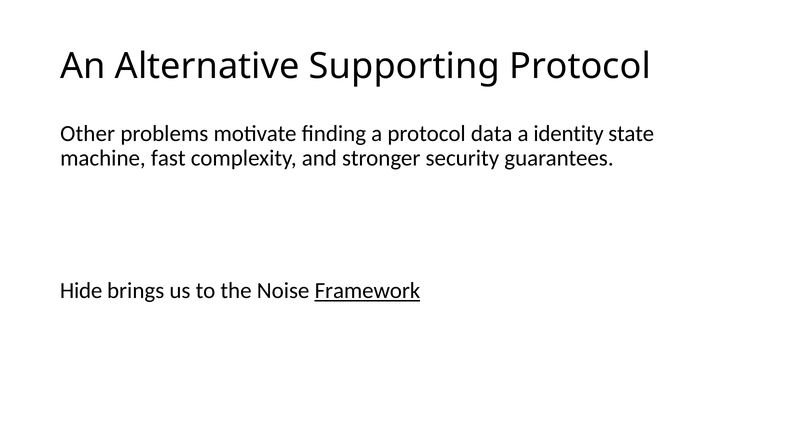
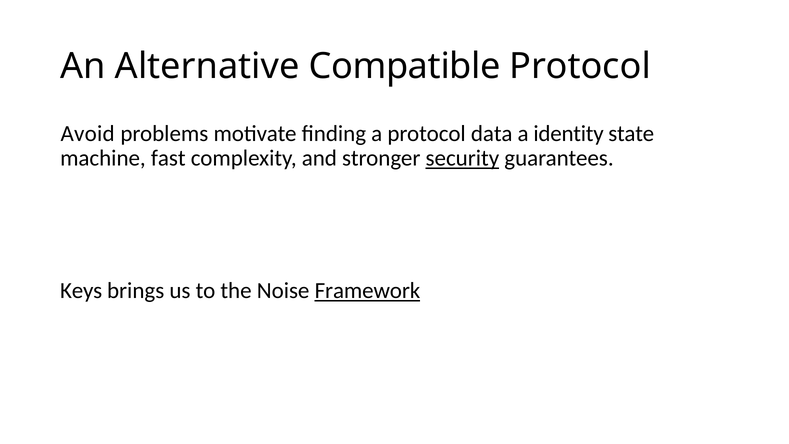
Supporting: Supporting -> Compatible (405, 66)
Other: Other -> Avoid (88, 133)
security underline: none -> present (462, 158)
Hide: Hide -> Keys (81, 291)
